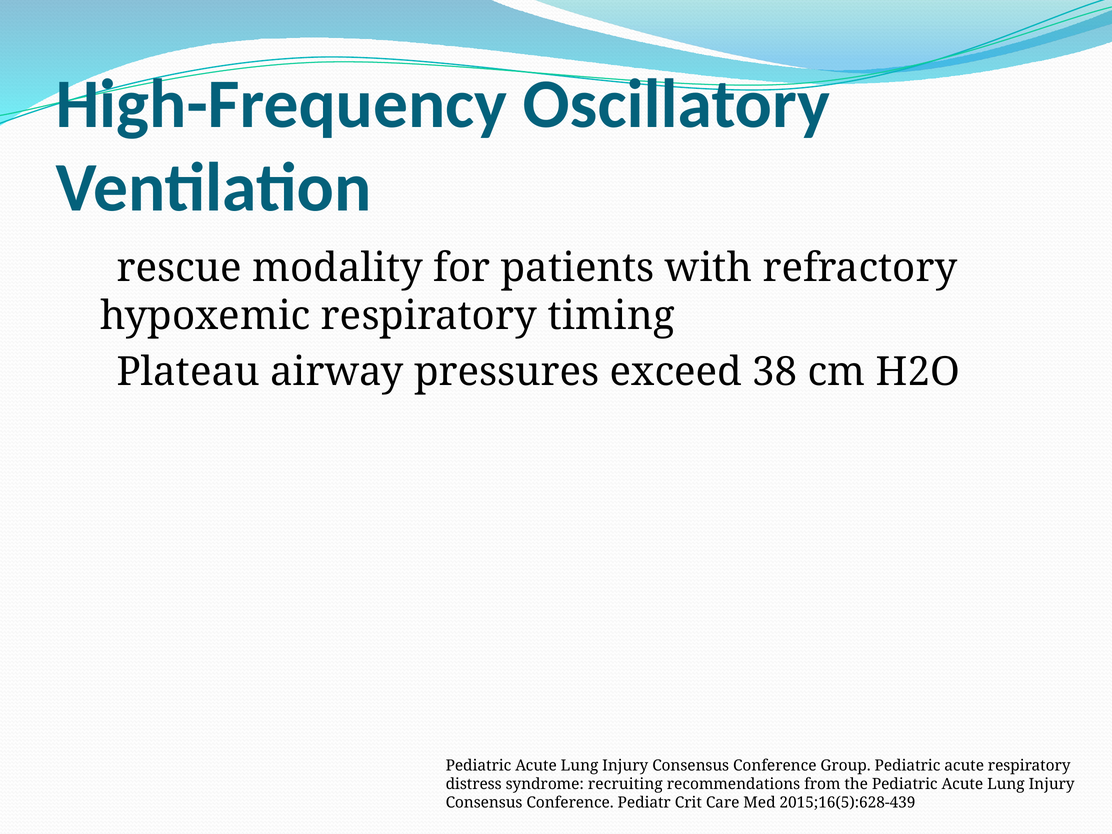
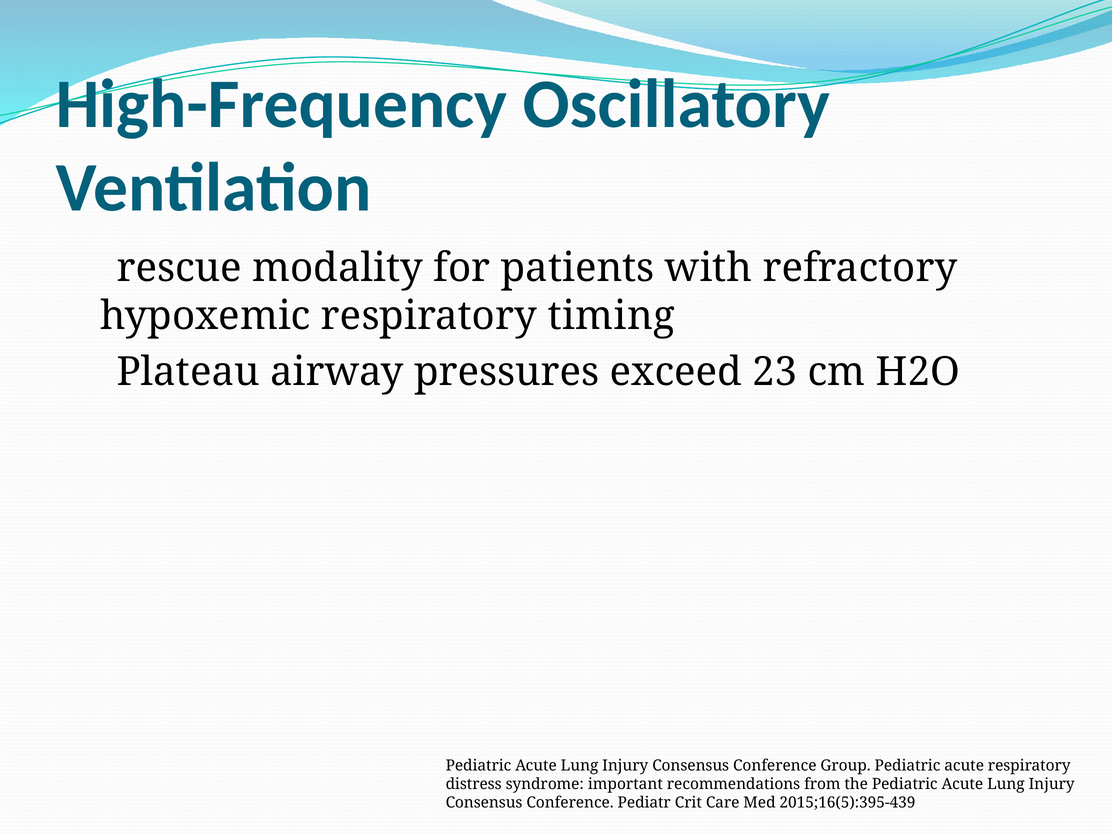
38: 38 -> 23 (775, 372)
recruiting: recruiting -> important (625, 784)
2015;16(5):628-439: 2015;16(5):628-439 -> 2015;16(5):395-439 (847, 803)
